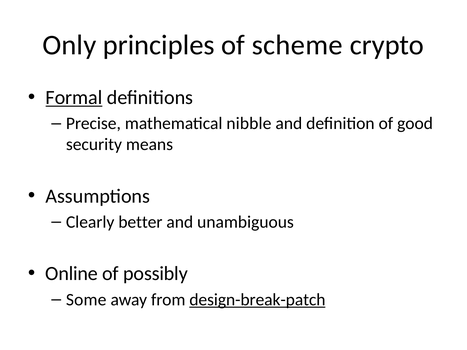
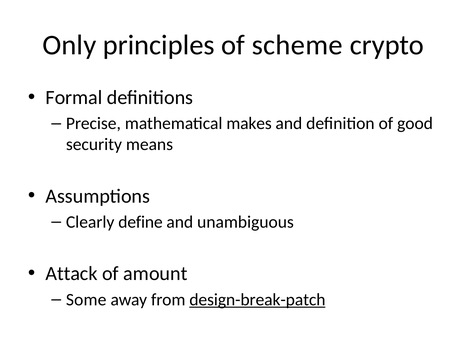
Formal underline: present -> none (74, 98)
nibble: nibble -> makes (249, 124)
better: better -> define (140, 222)
Online: Online -> Attack (72, 274)
possibly: possibly -> amount (155, 274)
